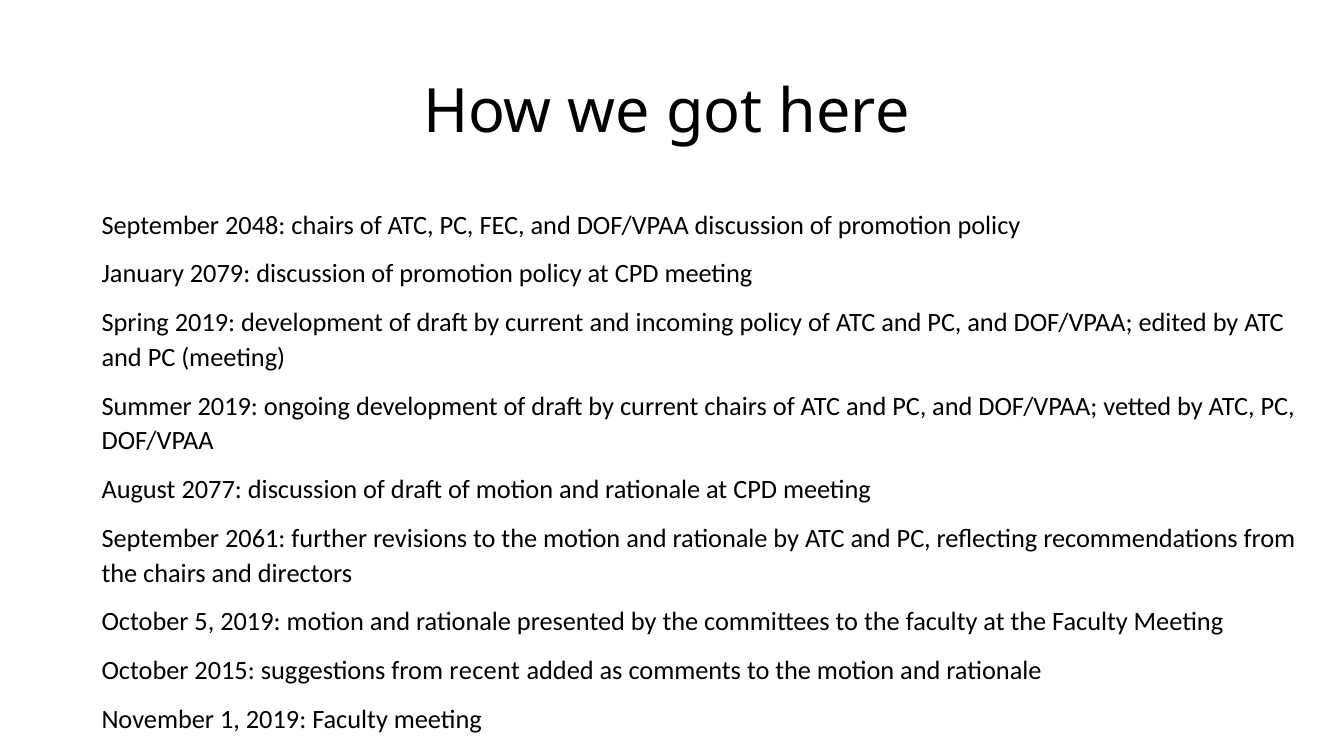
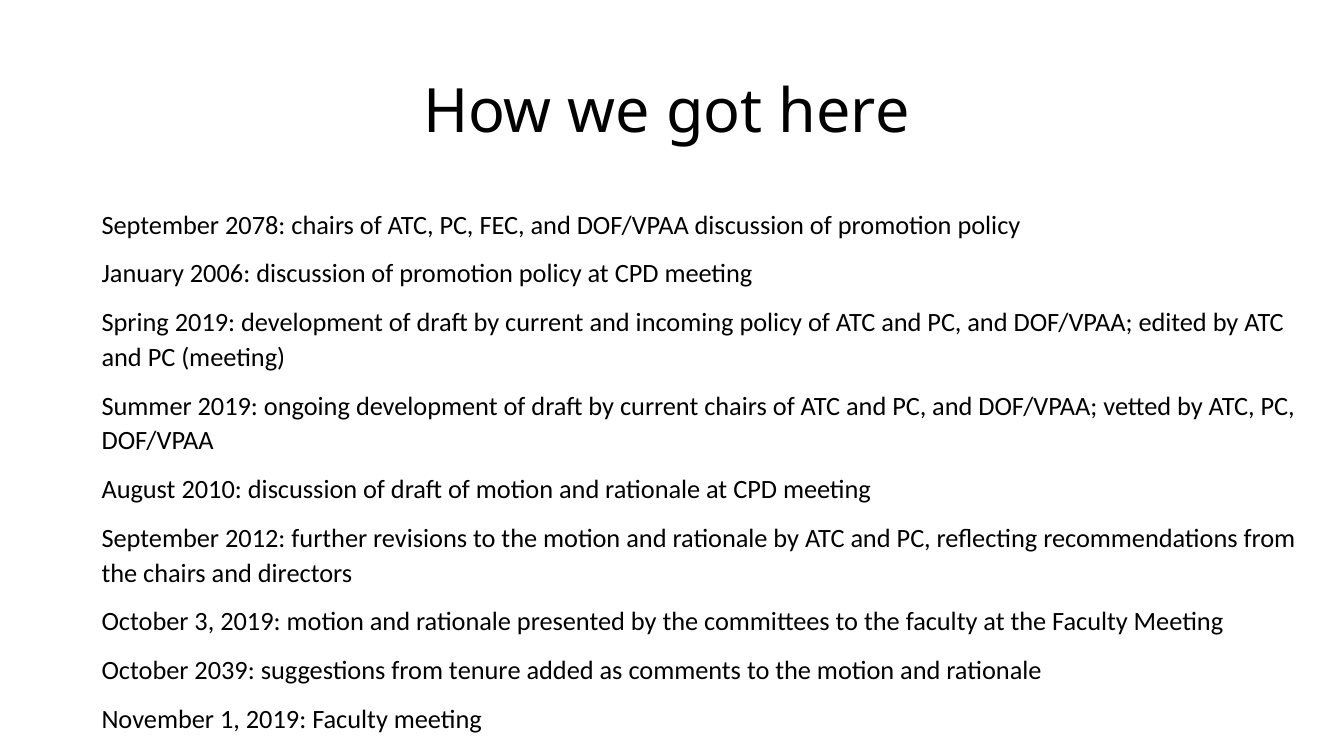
2048: 2048 -> 2078 (255, 225)
2079: 2079 -> 2006 (220, 274)
2077: 2077 -> 2010 (212, 490)
2061: 2061 -> 2012 (255, 538)
5: 5 -> 3 (204, 622)
2015: 2015 -> 2039 (225, 671)
recent: recent -> tenure (485, 671)
